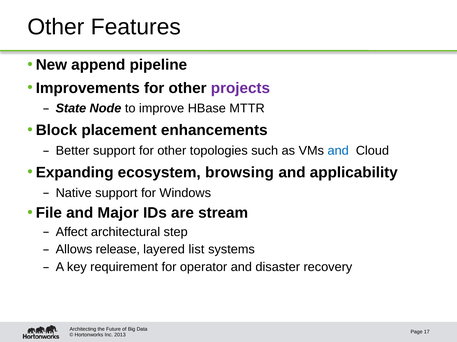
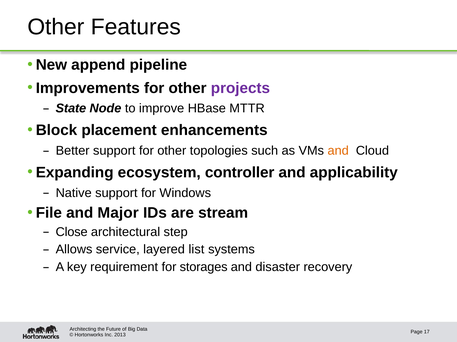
and colour: blue -> orange (338, 151)
browsing: browsing -> controller (240, 173)
Affect: Affect -> Close (72, 232)
release: release -> service (118, 250)
operator: operator -> storages (204, 268)
